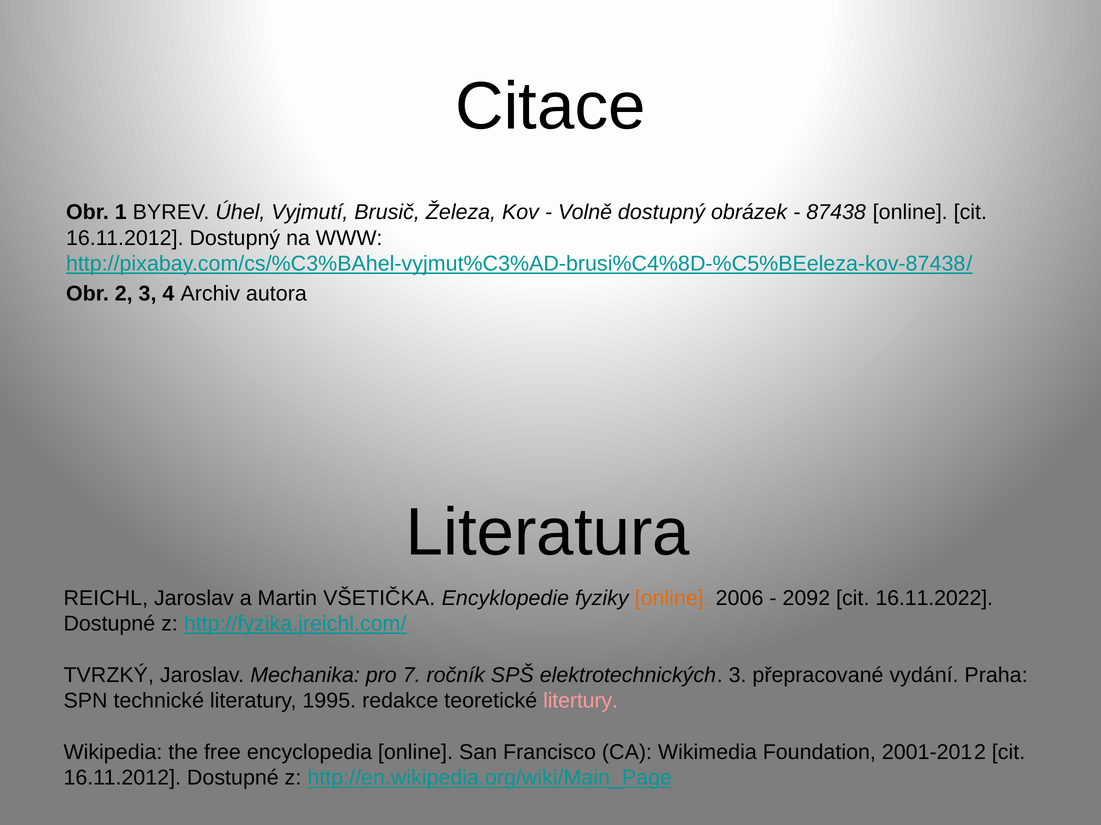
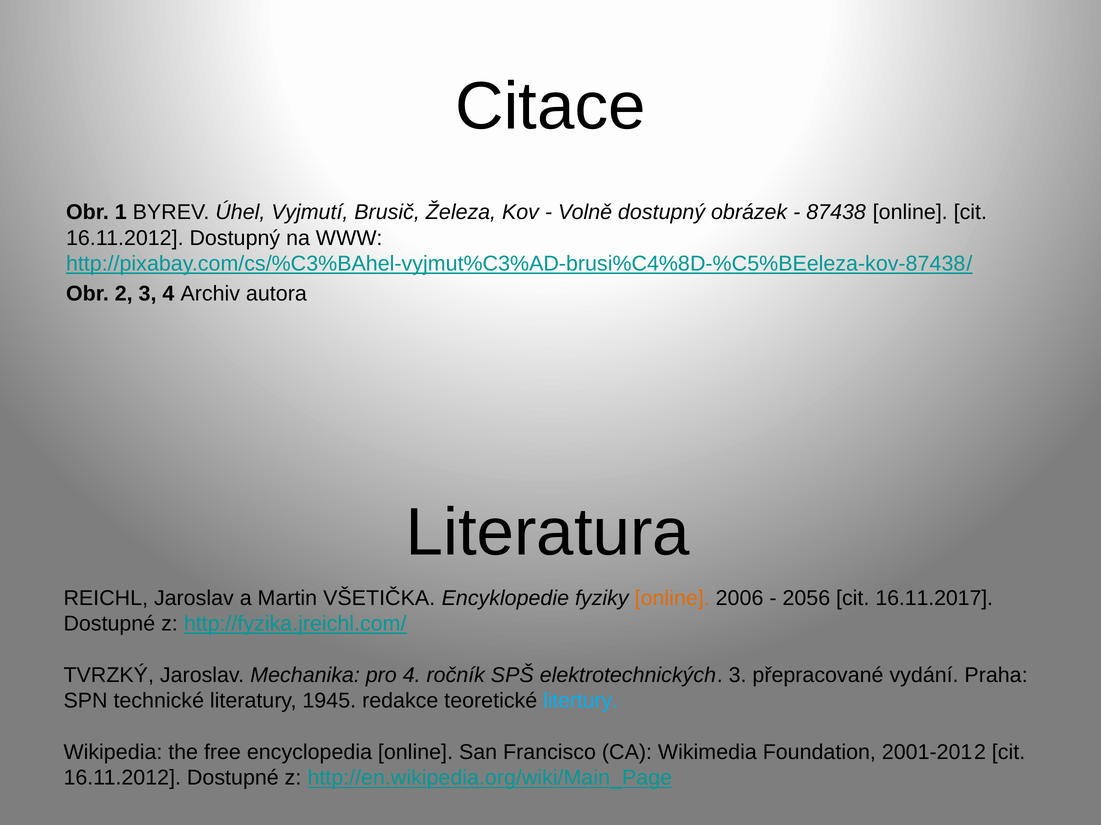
2092: 2092 -> 2056 (806, 599)
16.11.2022: 16.11.2022 -> 16.11.2017 (934, 599)
pro 7: 7 -> 4 (412, 676)
1995: 1995 -> 1945 (329, 702)
litertury colour: pink -> light blue (581, 702)
